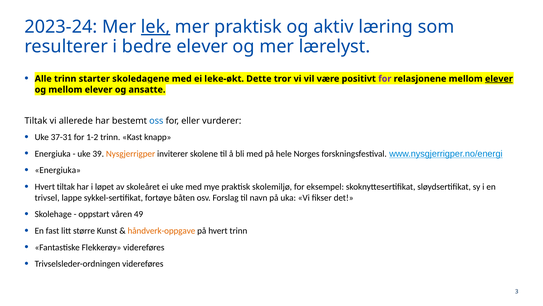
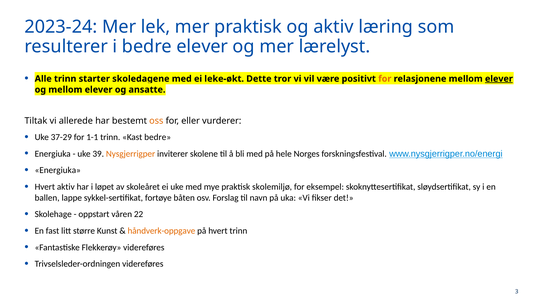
lek underline: present -> none (156, 27)
for colour: purple -> orange (385, 79)
oss colour: blue -> orange (156, 120)
37-31: 37-31 -> 37-29 (61, 137)
1-2: 1-2 -> 1-1 (92, 137)
Kast knapp: knapp -> bedre (158, 137)
Hvert tiltak: tiltak -> aktiv (66, 187)
trivsel: trivsel -> ballen (47, 197)
49: 49 -> 22 (139, 214)
